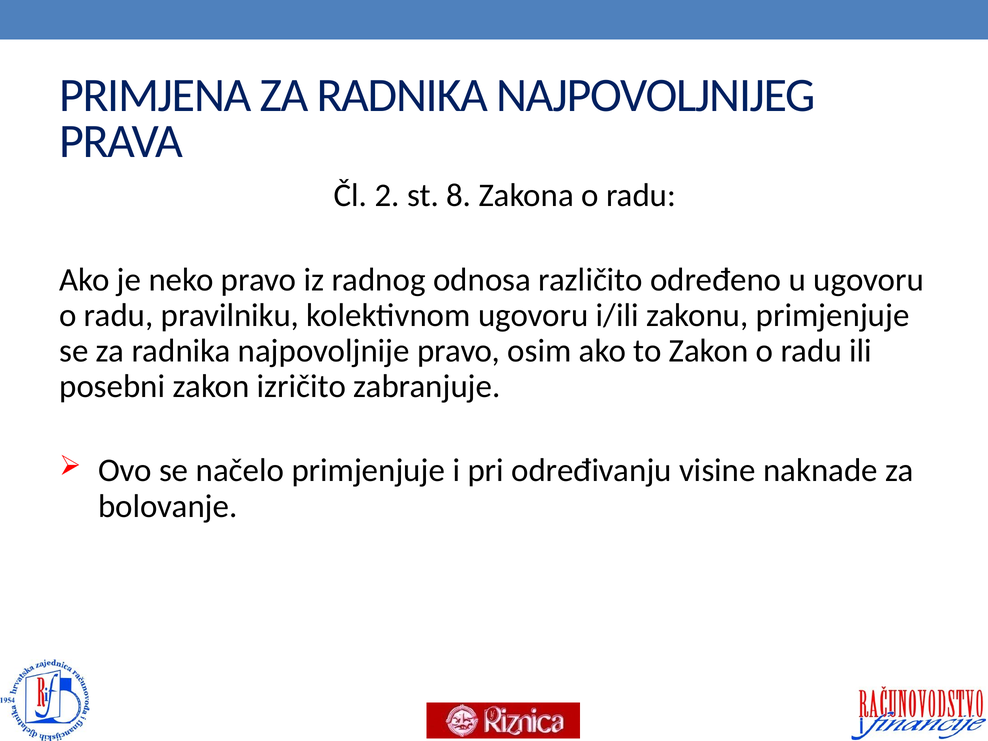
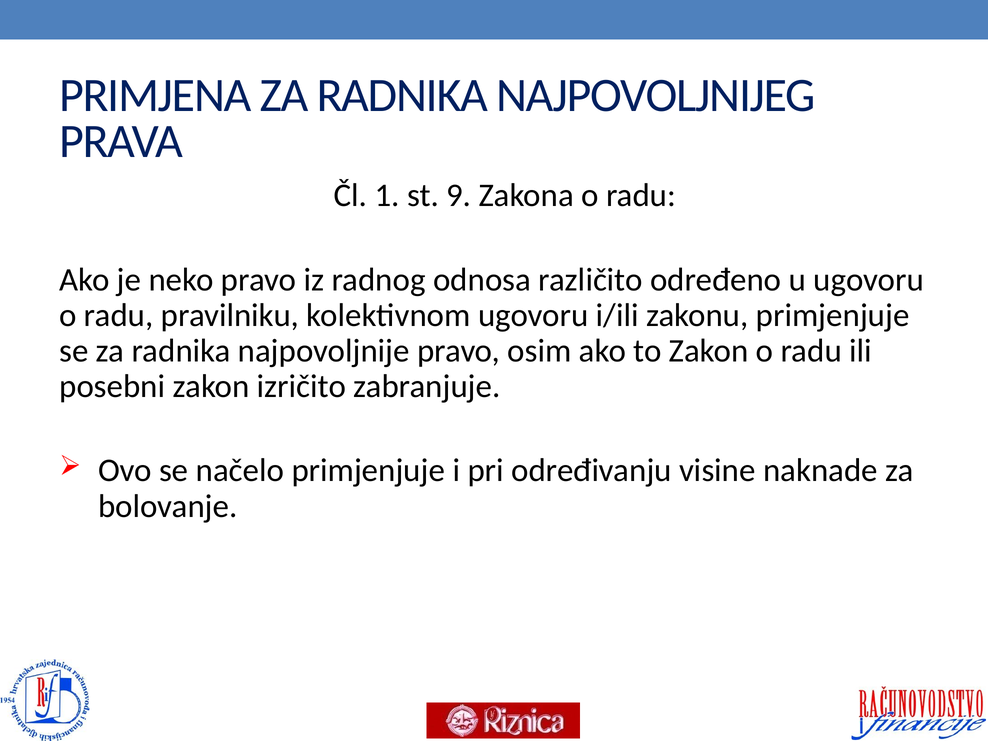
2: 2 -> 1 (387, 195)
8: 8 -> 9 (459, 195)
